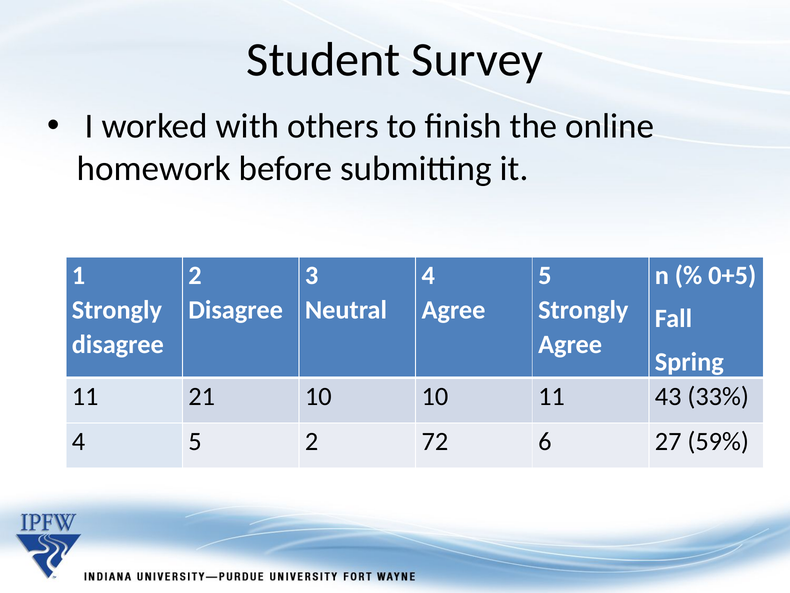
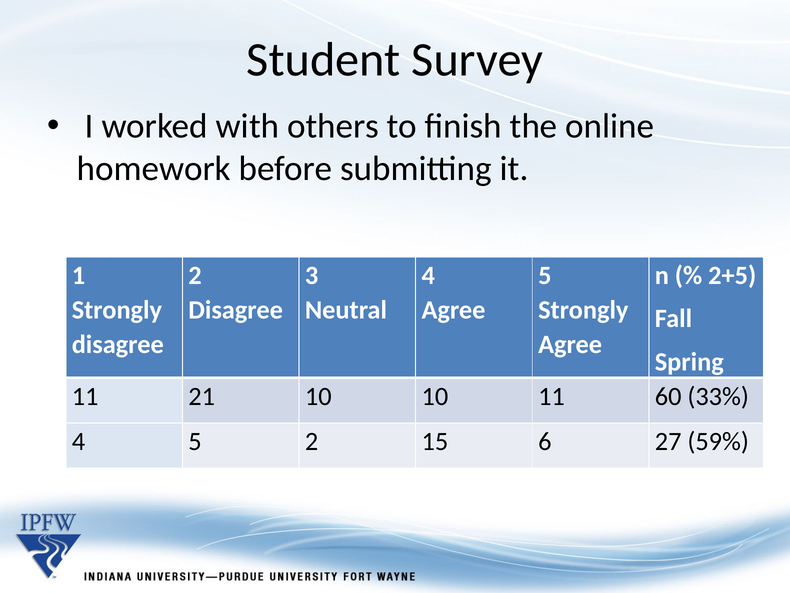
0+5: 0+5 -> 2+5 (732, 275)
43: 43 -> 60 (668, 396)
72: 72 -> 15 (435, 441)
